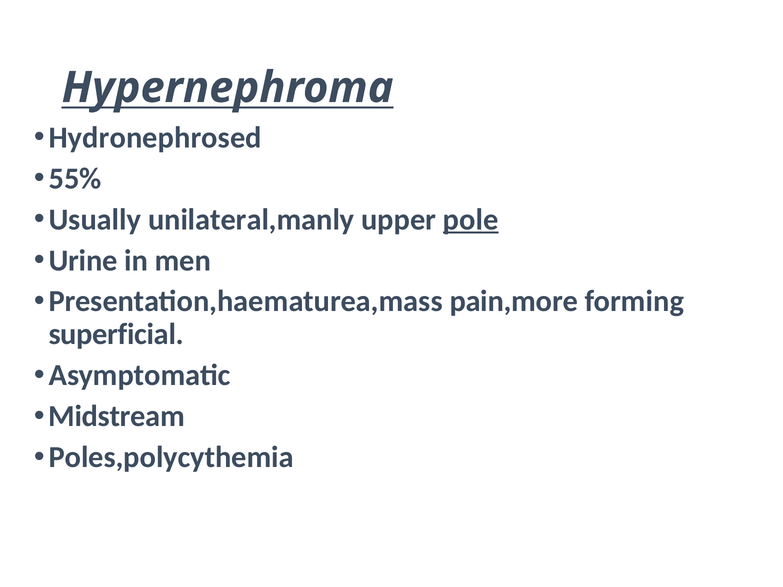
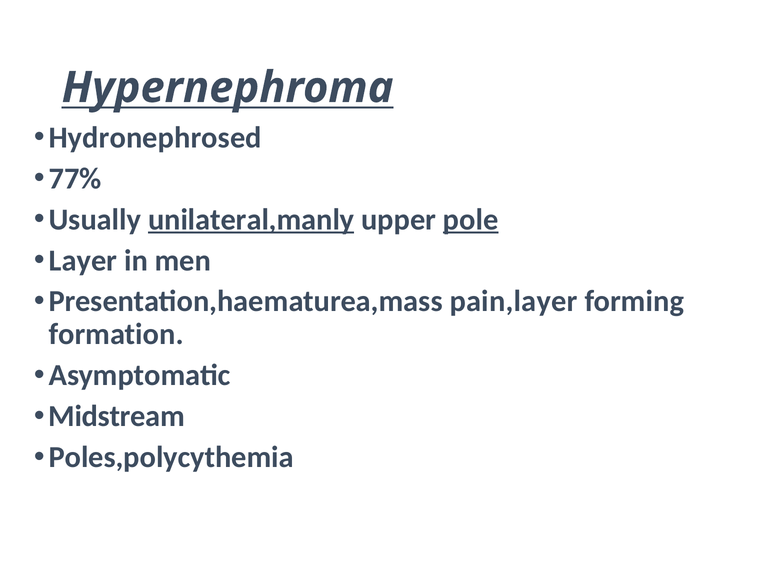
55%: 55% -> 77% (75, 179)
unilateral,manly underline: none -> present (251, 220)
Urine: Urine -> Layer (83, 261)
pain,more: pain,more -> pain,layer (514, 302)
superficial: superficial -> formation (116, 334)
